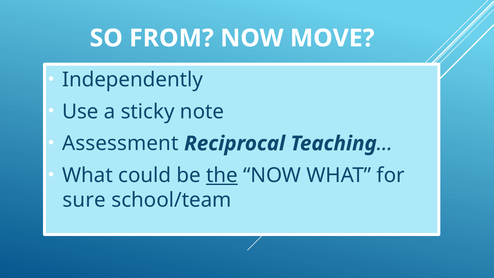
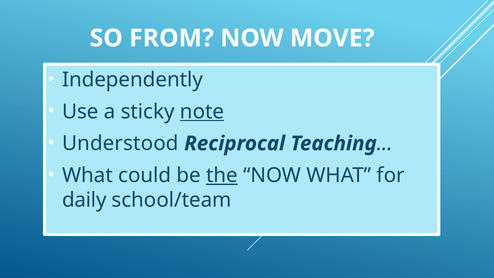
note underline: none -> present (202, 112)
Assessment: Assessment -> Understood (120, 143)
sure: sure -> daily (84, 200)
